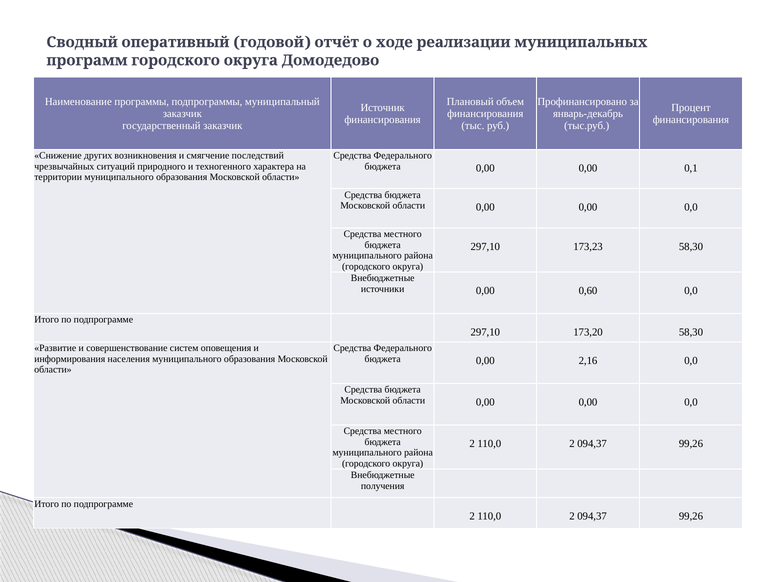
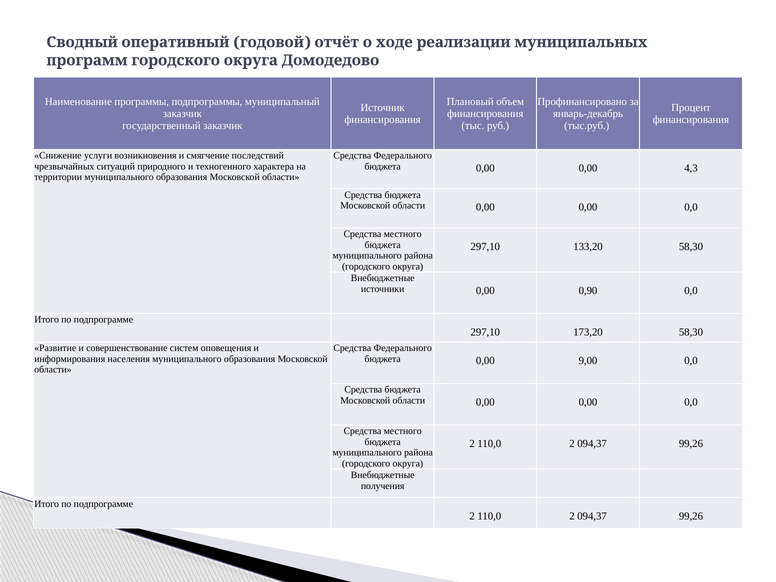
других: других -> услуги (98, 156)
0,1: 0,1 -> 4,3 (691, 168)
173,23: 173,23 -> 133,20 (588, 247)
0,60: 0,60 -> 0,90 (588, 290)
2,16: 2,16 -> 9,00 (588, 361)
